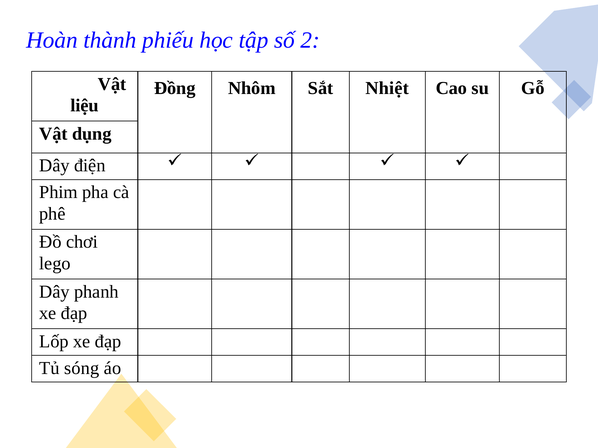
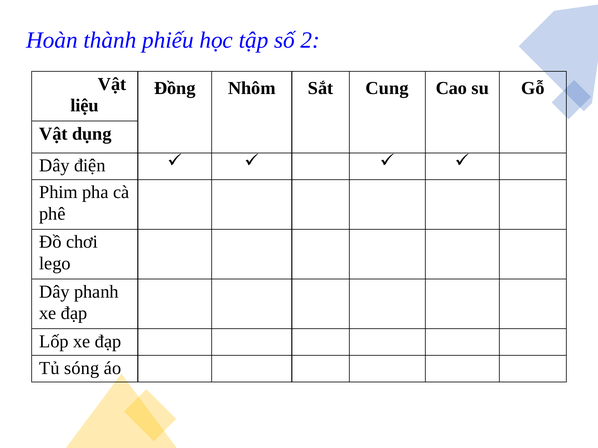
Nhiệt: Nhiệt -> Cung (387, 88)
